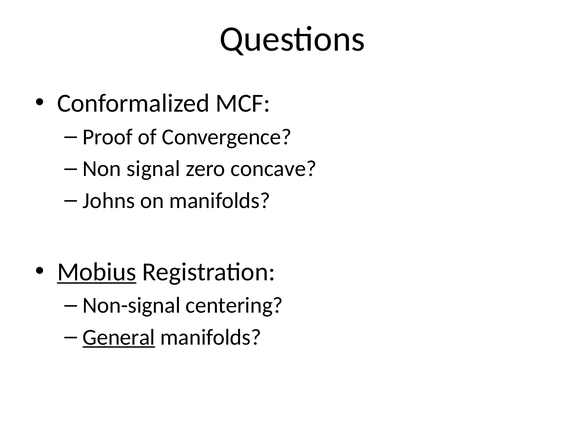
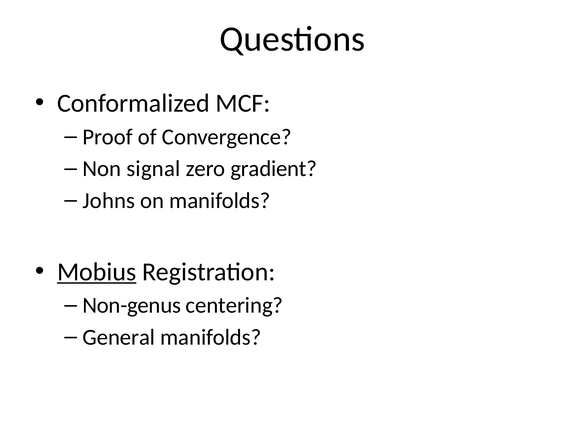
concave: concave -> gradient (274, 169)
Non-signal: Non-signal -> Non-genus (132, 305)
General underline: present -> none (119, 337)
